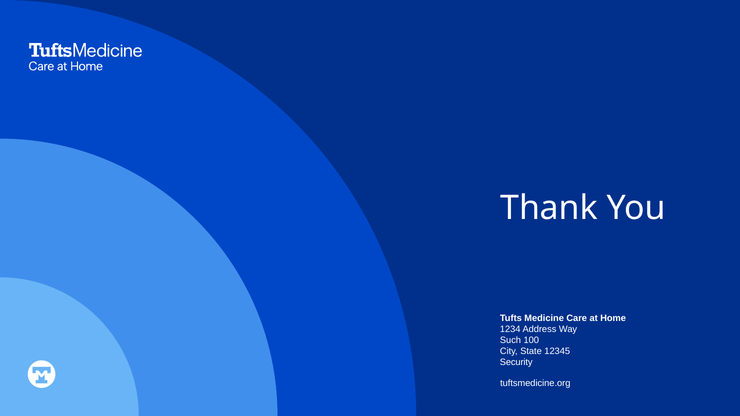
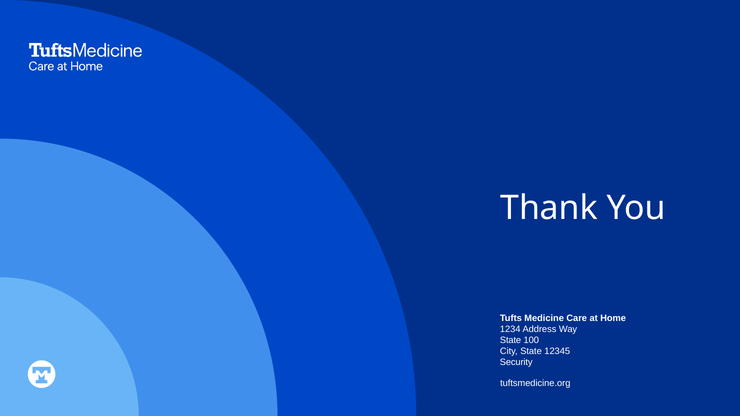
Such: Such -> State (511, 340)
